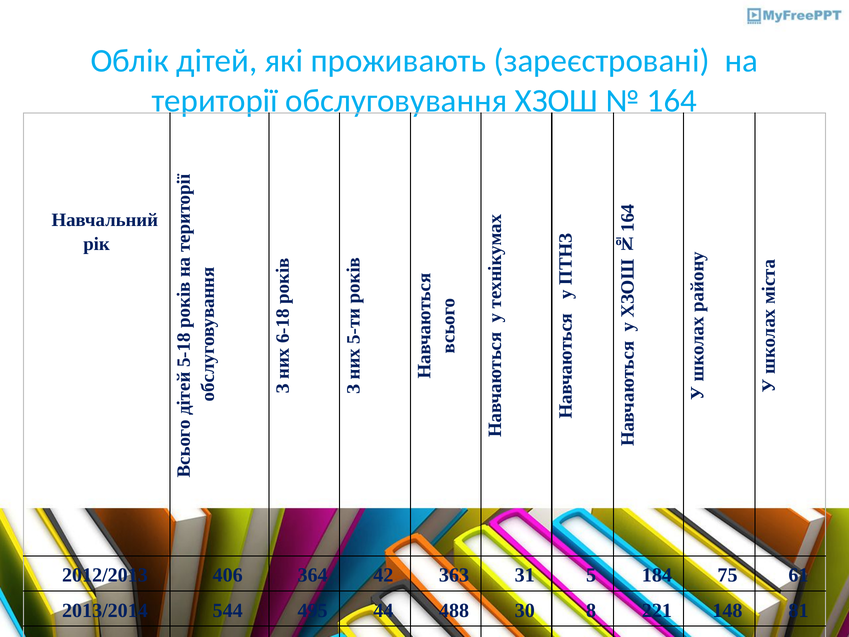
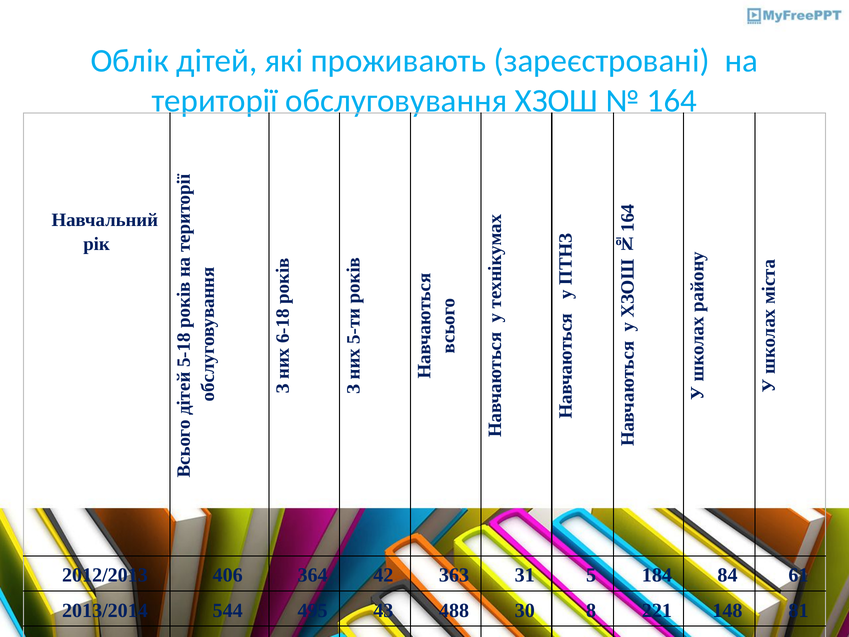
75: 75 -> 84 (728, 575)
44: 44 -> 43 (383, 610)
